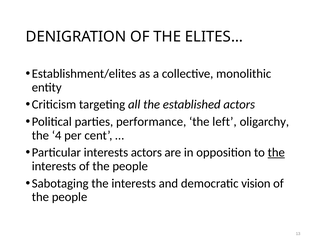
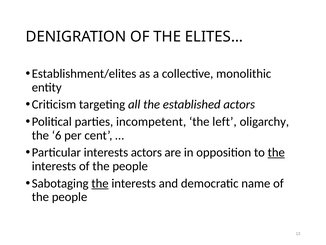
performance: performance -> incompetent (151, 121)
4: 4 -> 6 (57, 135)
the underline: none -> present (100, 183)
vision: vision -> name (256, 183)
